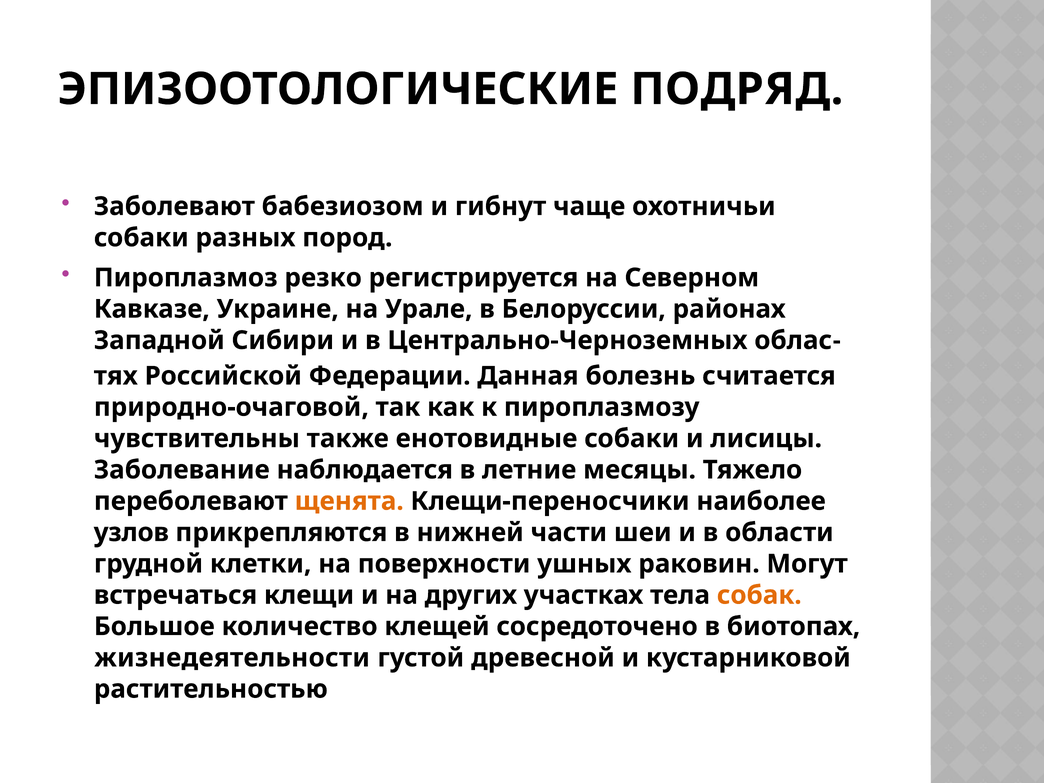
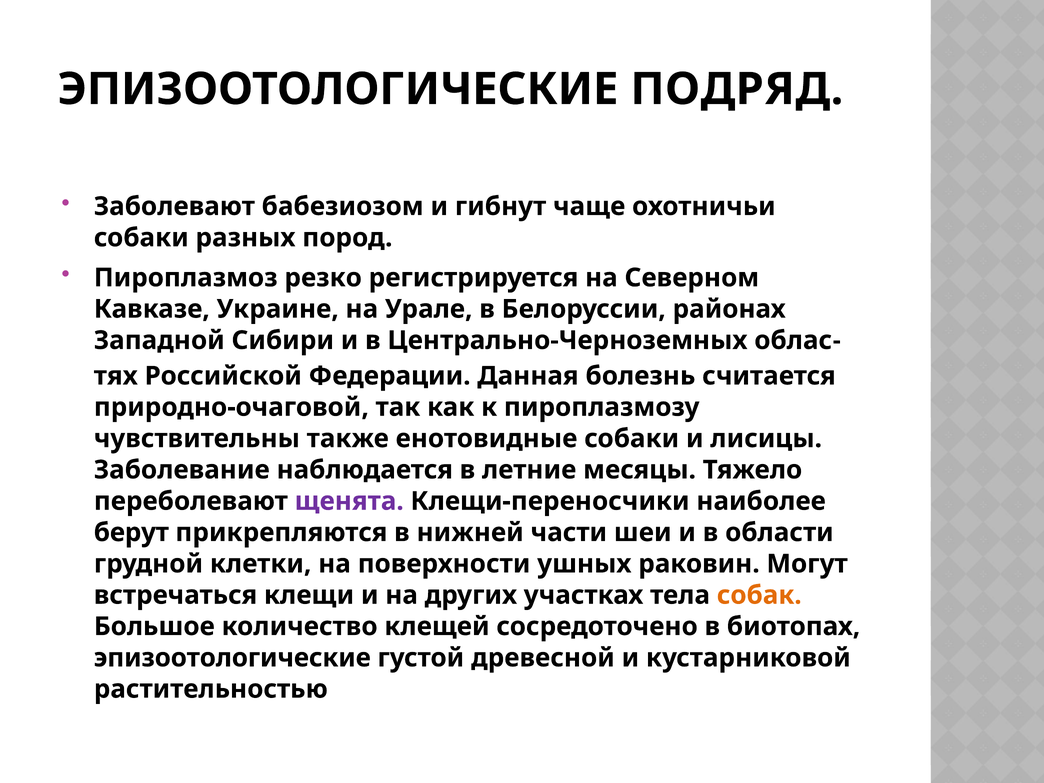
щенята colour: orange -> purple (349, 501)
узлов: узлов -> берут (131, 532)
жизнедеятельности: жизнедеятельности -> эпизоотологические (232, 658)
